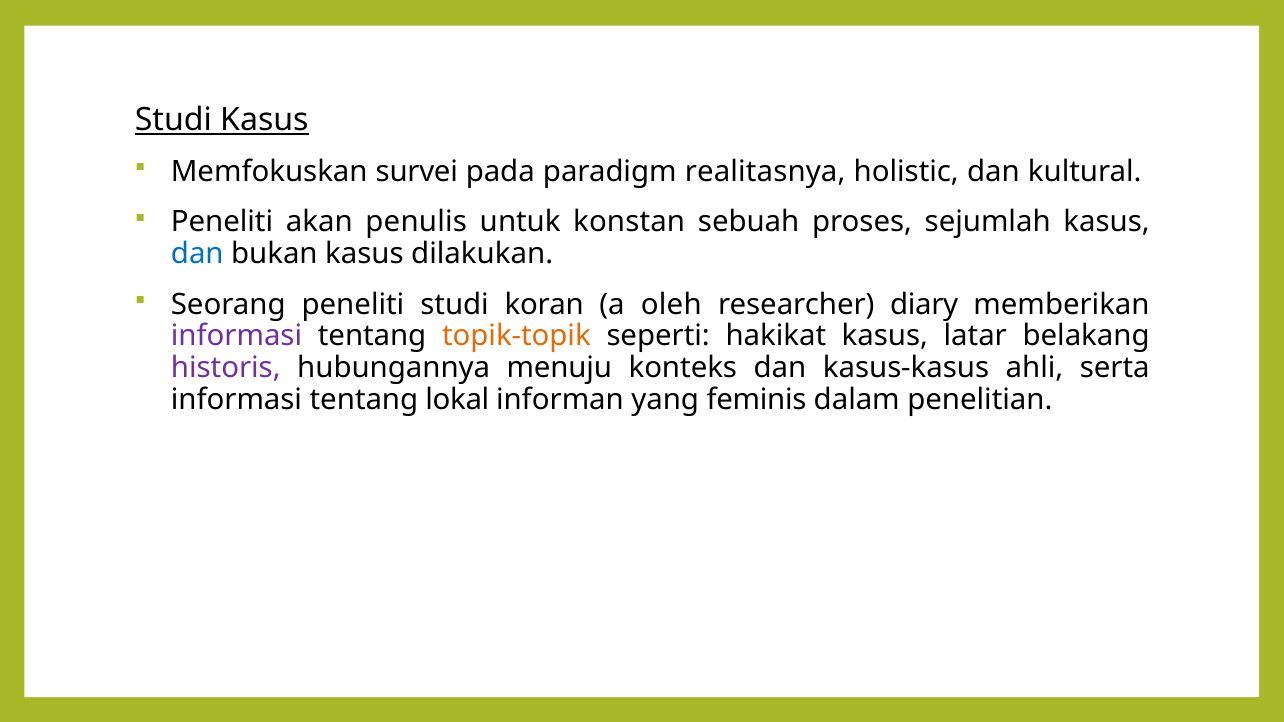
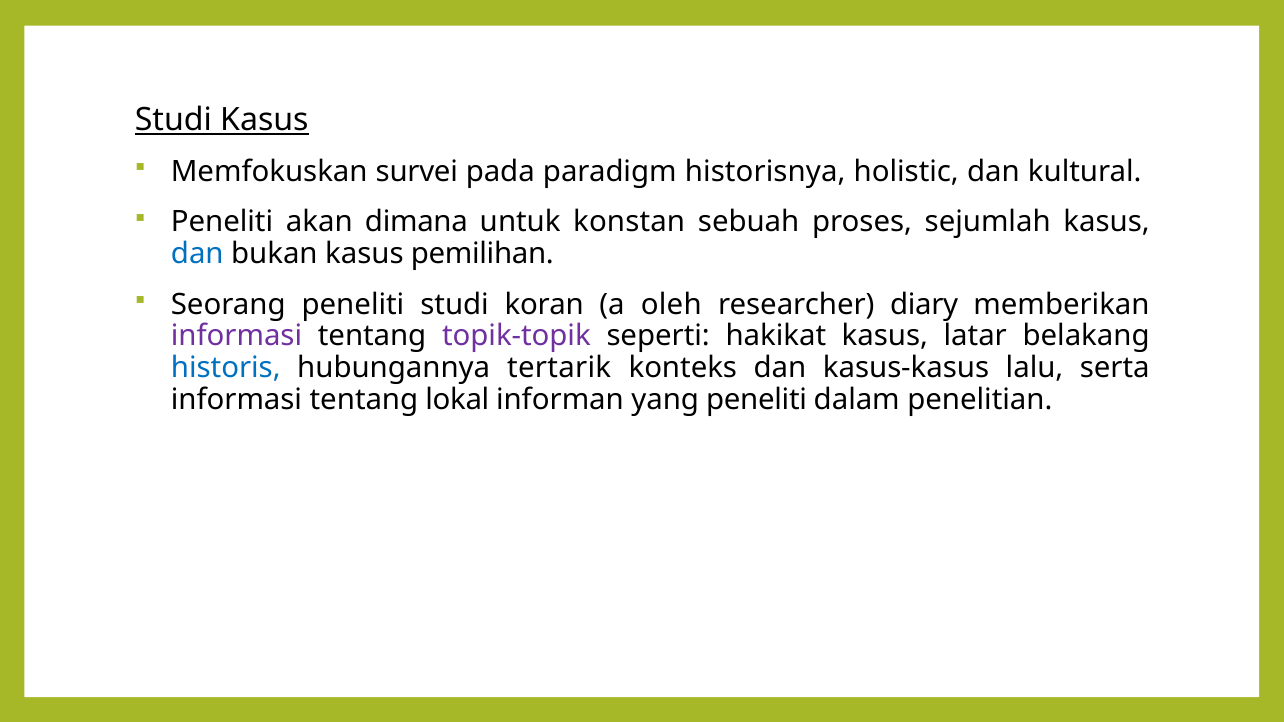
realitasnya: realitasnya -> historisnya (765, 172)
penulis: penulis -> dimana (416, 222)
dilakukan: dilakukan -> pemilihan (482, 254)
topik-topik colour: orange -> purple (516, 336)
historis colour: purple -> blue (226, 368)
menuju: menuju -> tertarik (559, 368)
ahli: ahli -> lalu (1035, 368)
yang feminis: feminis -> peneliti (757, 400)
